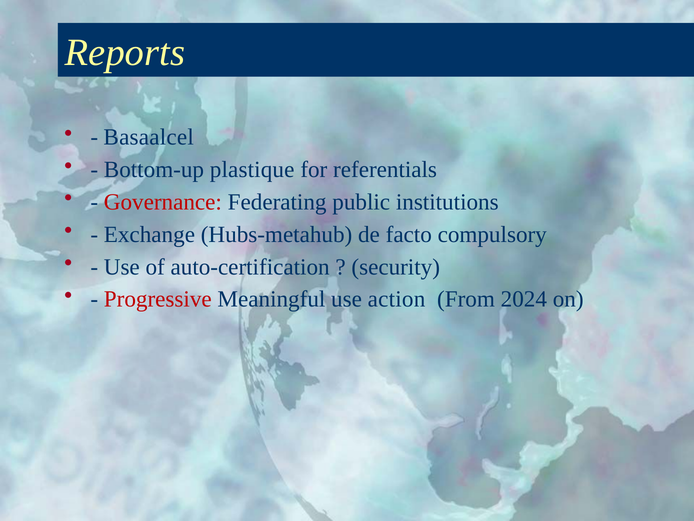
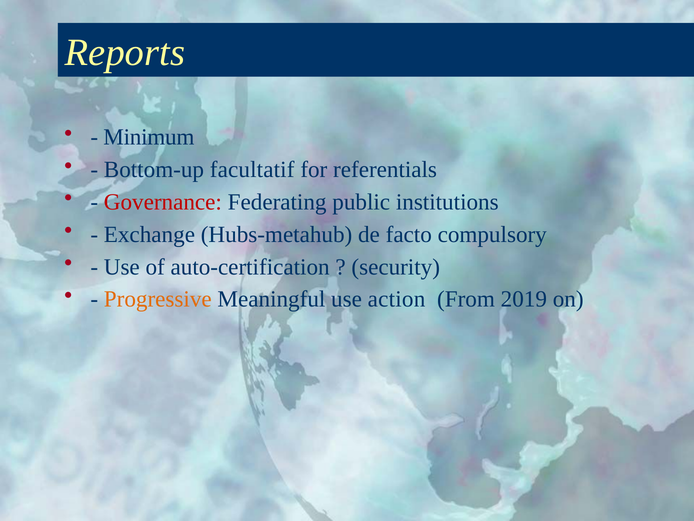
Basaalcel: Basaalcel -> Minimum (149, 137)
plastique: plastique -> facultatif (252, 170)
Progressive colour: red -> orange (158, 299)
2024: 2024 -> 2019 (524, 299)
